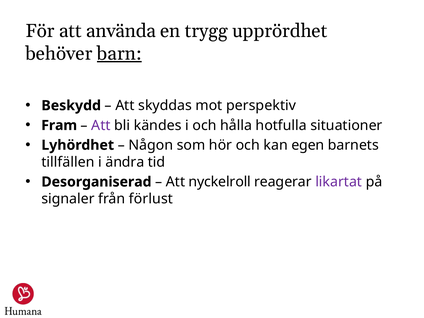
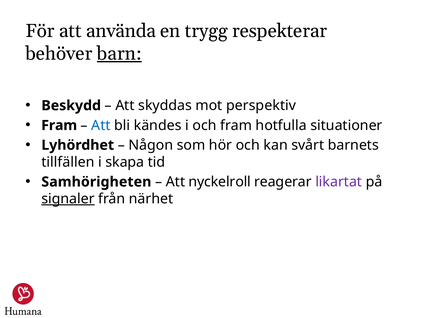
upprördhet: upprördhet -> respekterar (280, 31)
Att colour: purple -> blue (101, 125)
och hålla: hålla -> fram (236, 125)
egen: egen -> svårt (308, 145)
ändra: ändra -> skapa (125, 162)
Desorganiserad: Desorganiserad -> Samhörigheten (96, 182)
signaler underline: none -> present (68, 199)
förlust: förlust -> närhet (151, 199)
